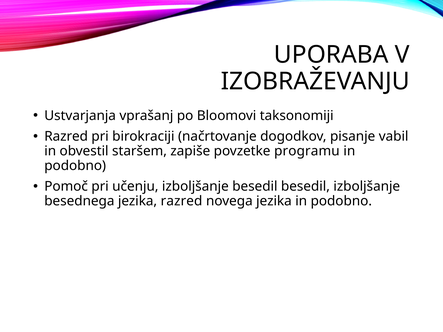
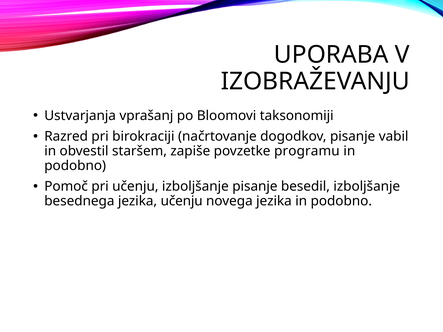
izboljšanje besedil: besedil -> pisanje (255, 187)
jezika razred: razred -> učenju (182, 201)
